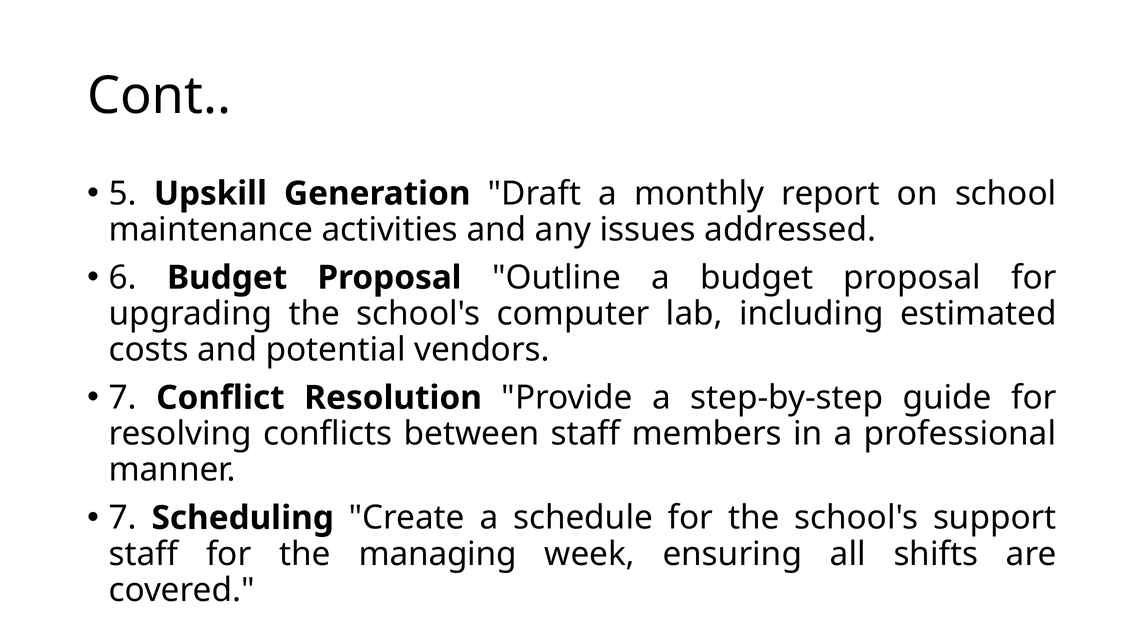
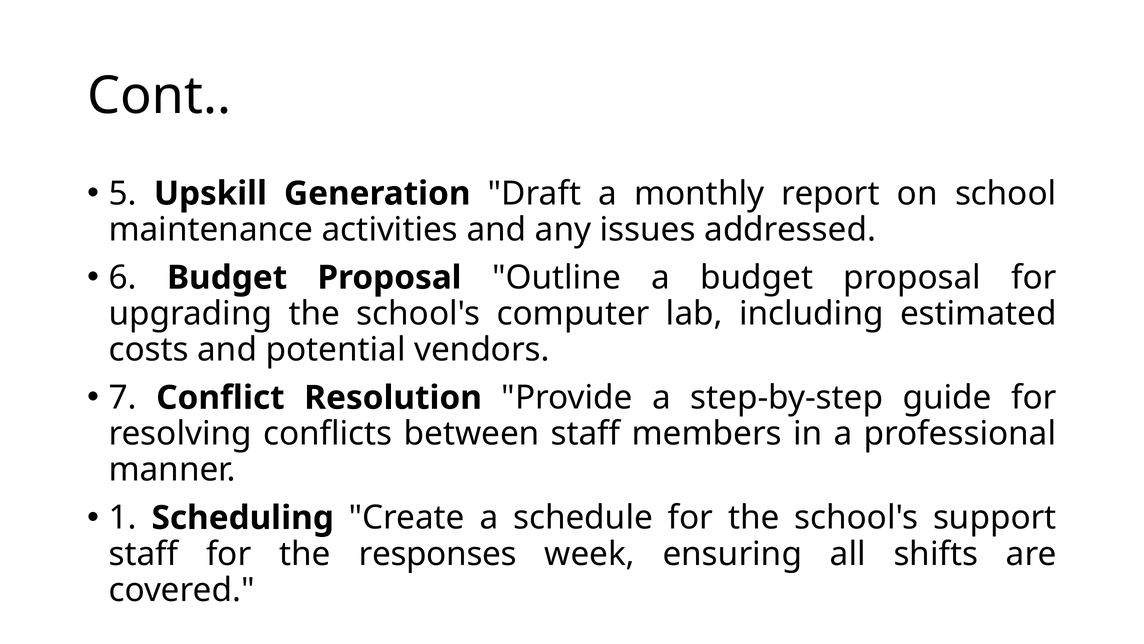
7: 7 -> 1 (123, 518)
managing: managing -> responses (438, 554)
